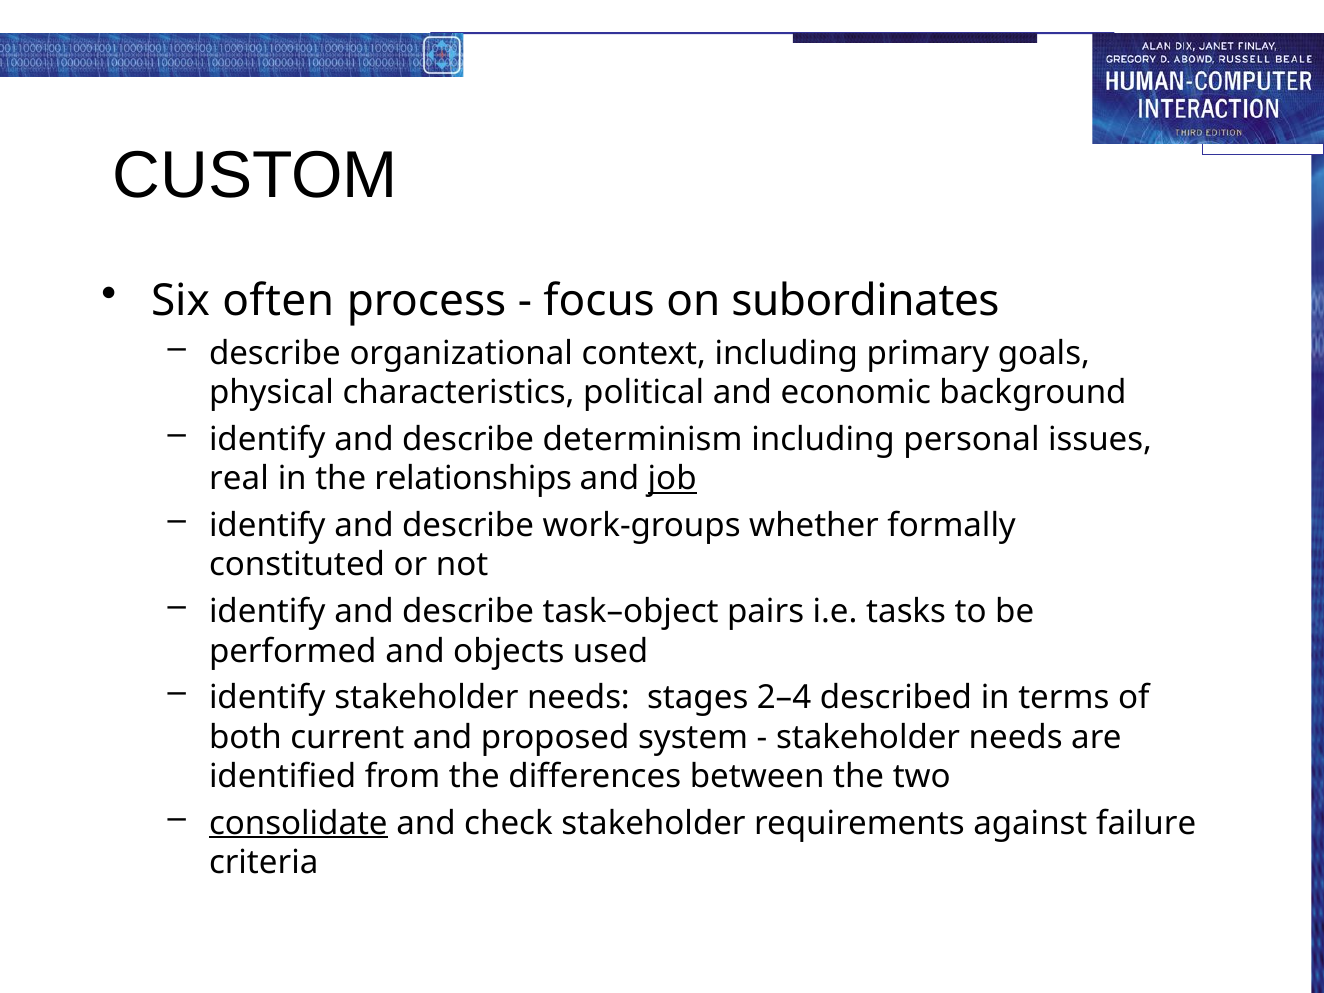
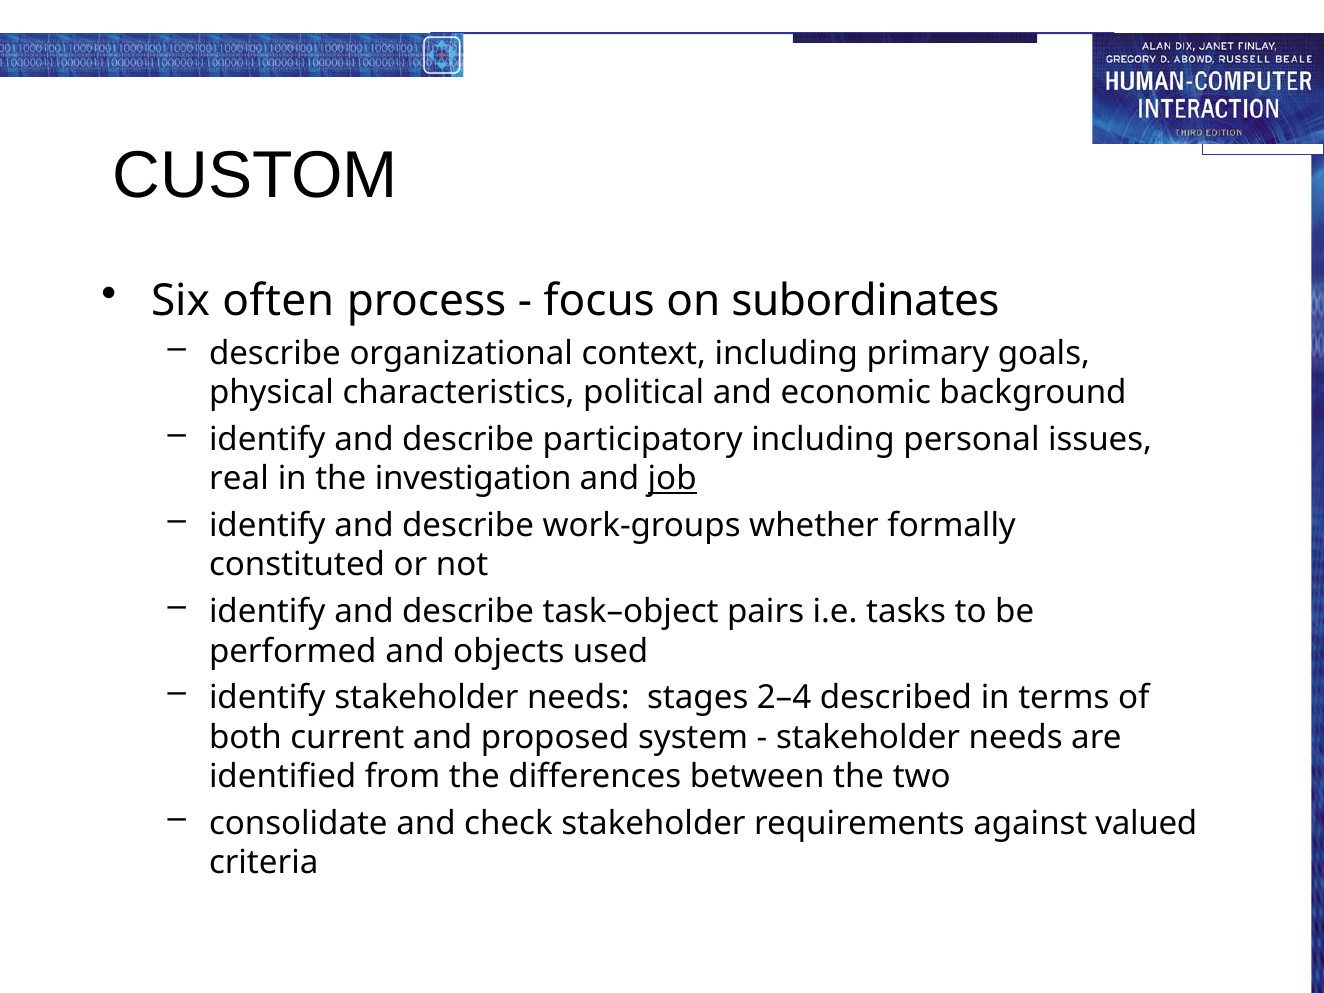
determinism: determinism -> participatory (643, 439)
relationships: relationships -> investigation (473, 479)
consolidate underline: present -> none (298, 823)
failure: failure -> valued (1146, 823)
